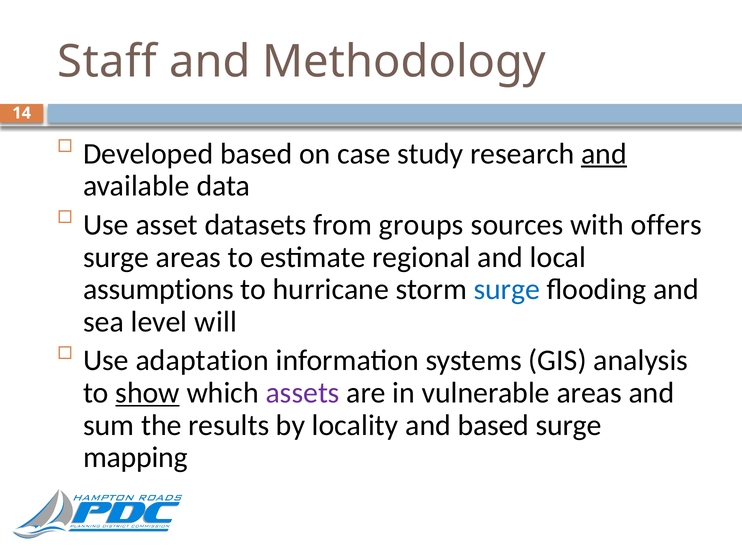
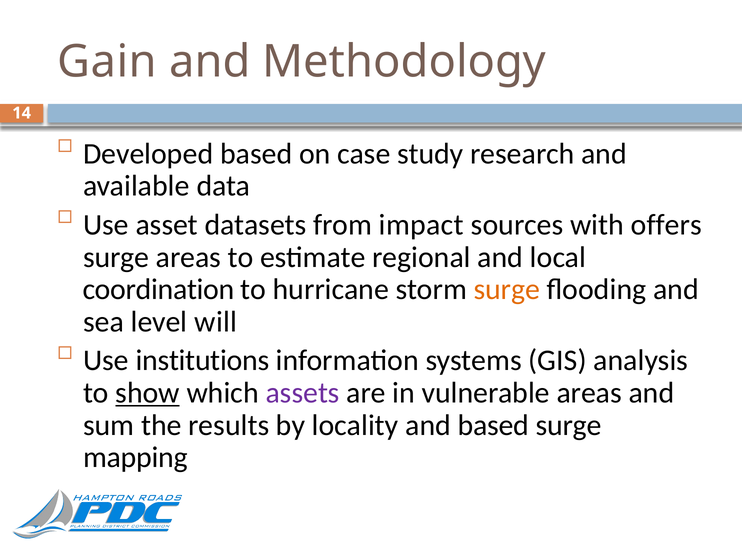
Staff: Staff -> Gain (107, 62)
and underline: present -> none (604, 154)
groups: groups -> impact (421, 225)
assumptions: assumptions -> coordination (159, 289)
surge colour: blue -> orange (507, 289)
adaptation: adaptation -> institutions (202, 360)
